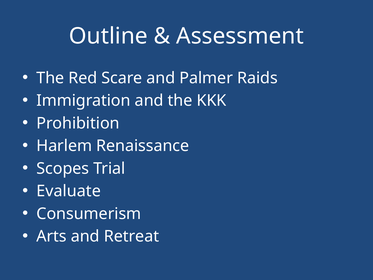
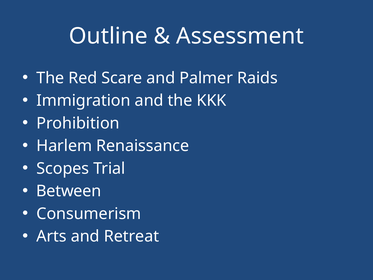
Evaluate: Evaluate -> Between (69, 191)
